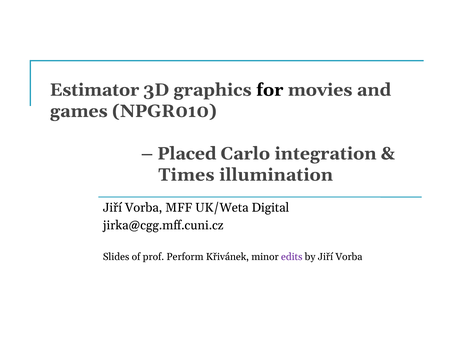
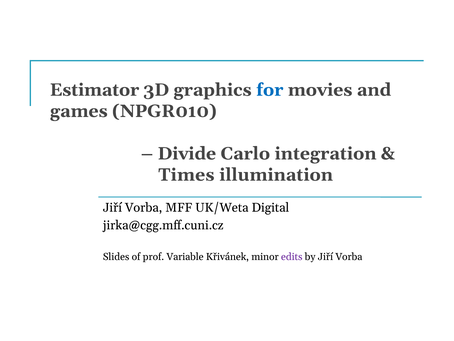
for colour: black -> blue (270, 90)
Placed: Placed -> Divide (187, 153)
Perform: Perform -> Variable (185, 257)
